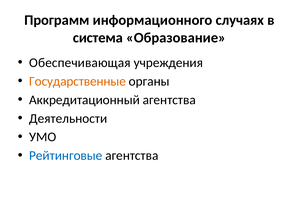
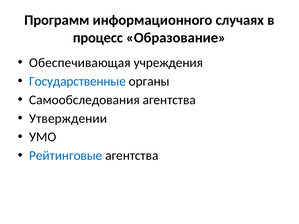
система: система -> процесс (98, 38)
Государственные colour: orange -> blue (77, 81)
Аккредитационный: Аккредитационный -> Самообследования (84, 100)
Деятельности: Деятельности -> Утверждении (68, 119)
